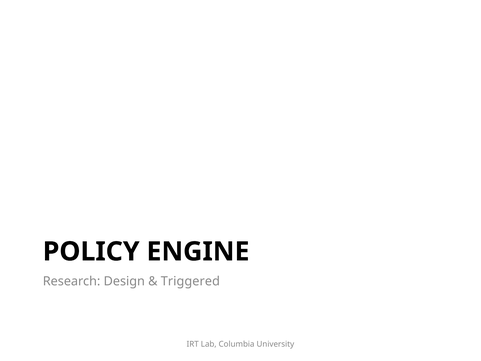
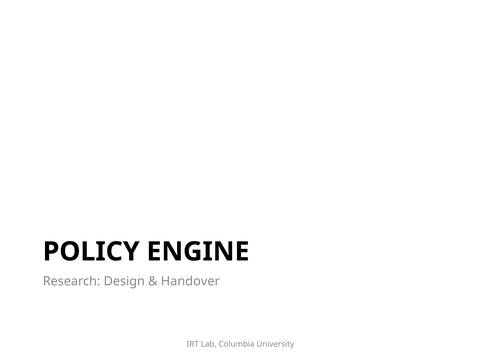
Triggered: Triggered -> Handover (190, 281)
